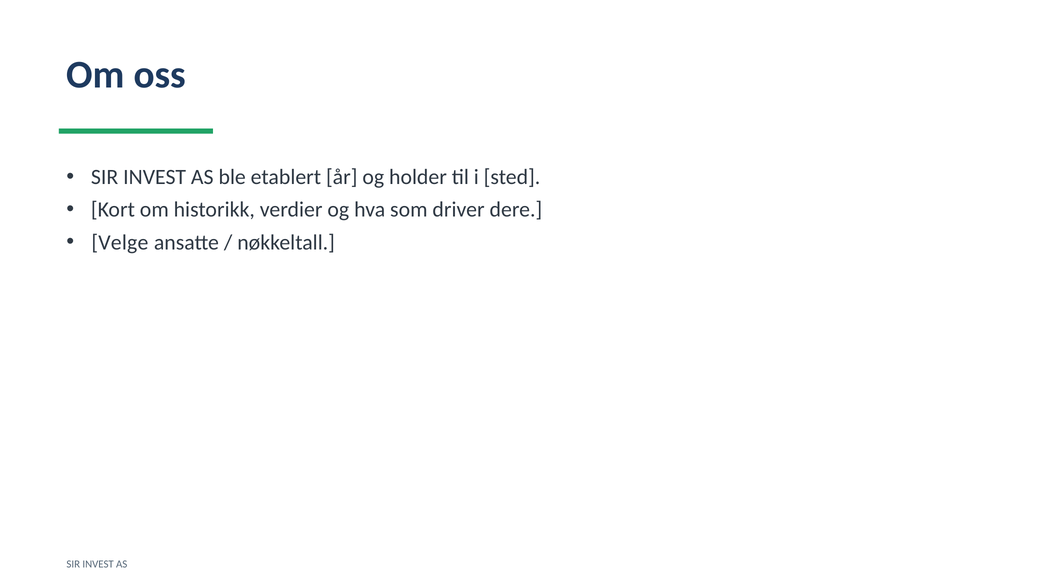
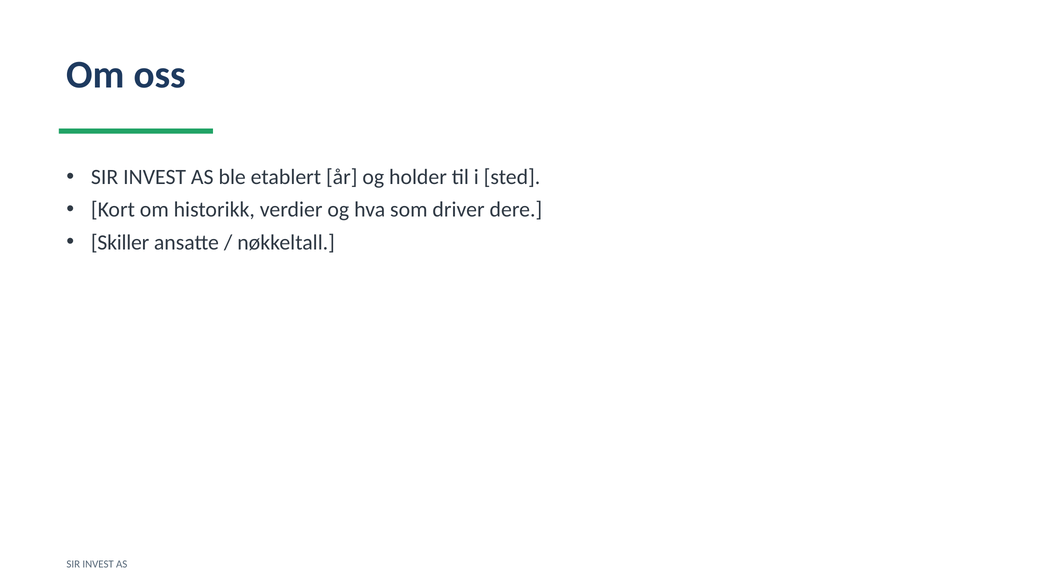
Velge: Velge -> Skiller (120, 242)
